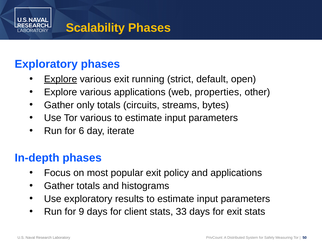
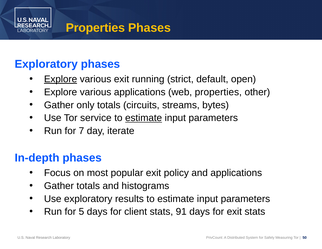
Scalability: Scalability -> Properties (95, 28)
Tor various: various -> service (96, 118)
estimate underline: none -> present (144, 118)
6: 6 -> 7 (81, 131)
9: 9 -> 5 (81, 212)
33: 33 -> 91 (181, 212)
